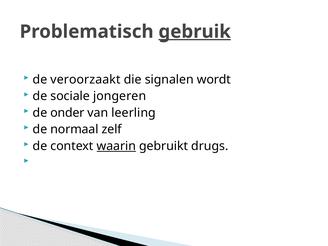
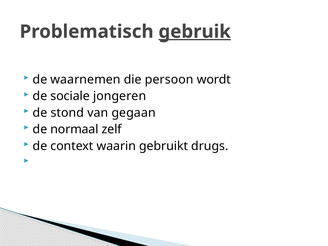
veroorzaakt: veroorzaakt -> waarnemen (85, 80)
signalen: signalen -> persoon (169, 80)
onder: onder -> stond (67, 113)
leerling: leerling -> gegaan (134, 113)
waarin underline: present -> none (116, 146)
